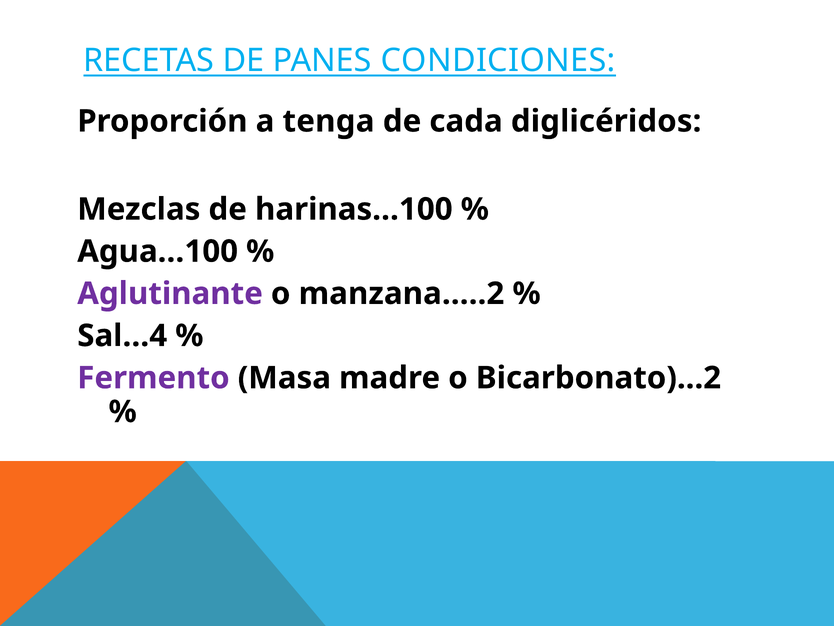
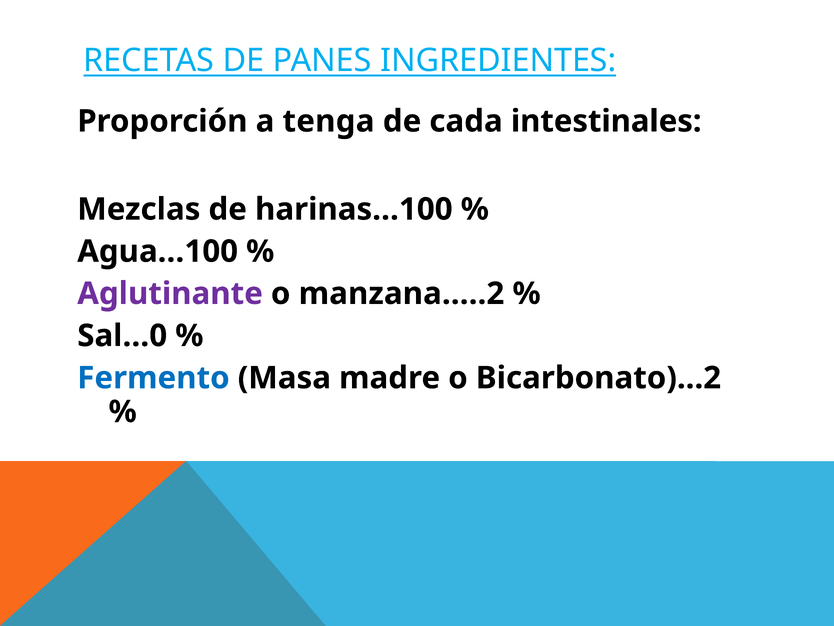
CONDICIONES: CONDICIONES -> INGREDIENTES (498, 61)
diglicéridos: diglicéridos -> intestinales (606, 121)
Sal…4: Sal…4 -> Sal…0 (122, 336)
Fermento colour: purple -> blue (153, 378)
